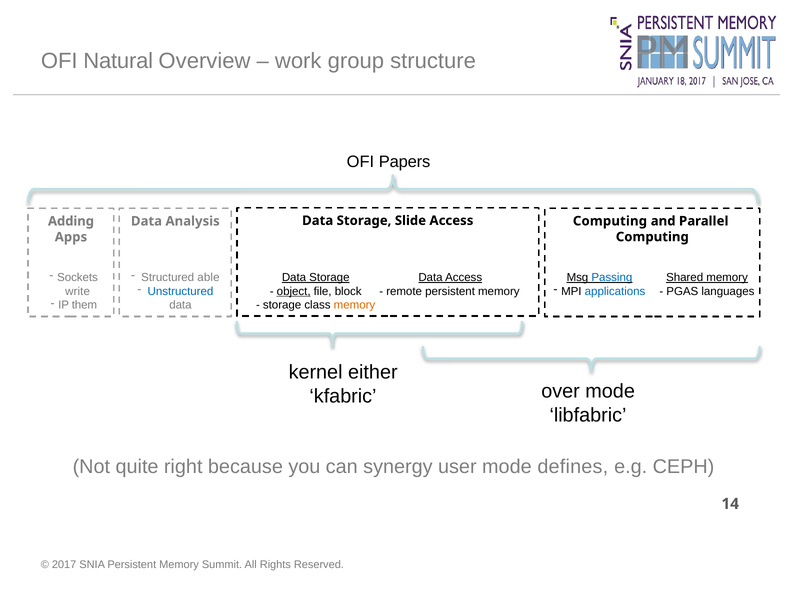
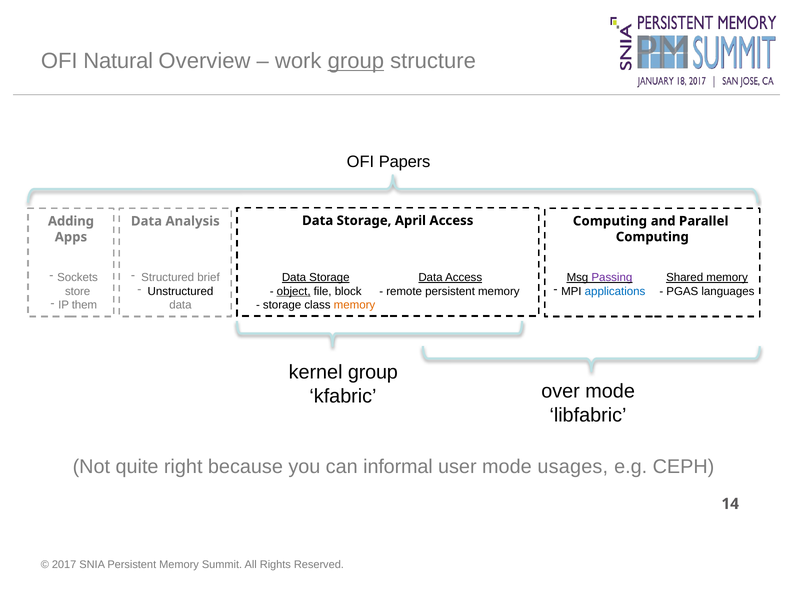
group underline: none -> present (356, 61)
Slide: Slide -> April (410, 220)
able: able -> brief (209, 277)
Passing colour: blue -> purple (612, 277)
Unstructured colour: blue -> black (180, 291)
write: write -> store (78, 291)
kernel either: either -> group (373, 372)
synergy: synergy -> informal (398, 467)
defines: defines -> usages (573, 467)
